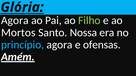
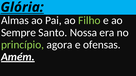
Agora: Agora -> Almas (15, 20)
Mortos: Mortos -> Sempre (18, 33)
princípio colour: light blue -> light green (23, 45)
